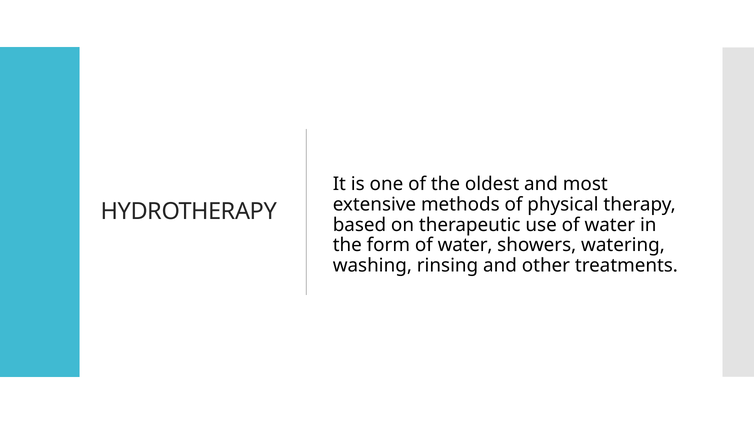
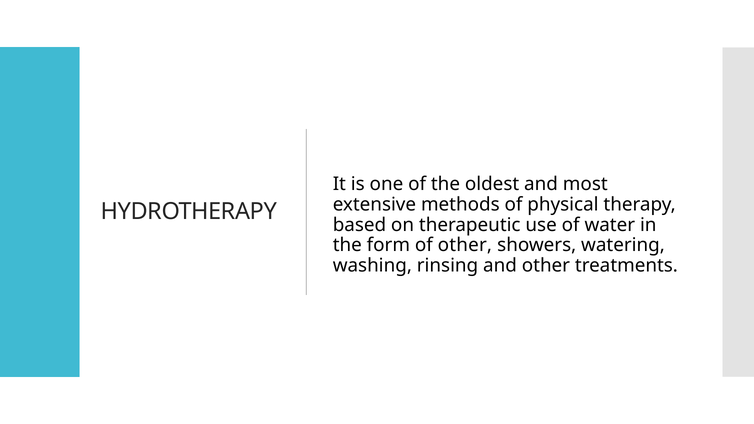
form of water: water -> other (465, 245)
